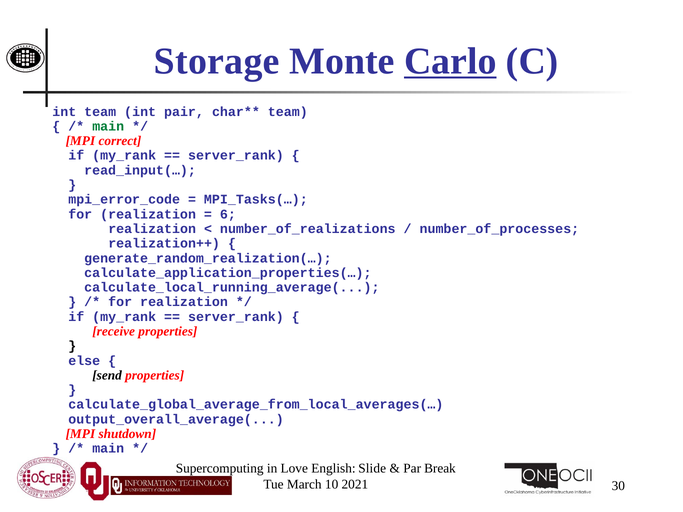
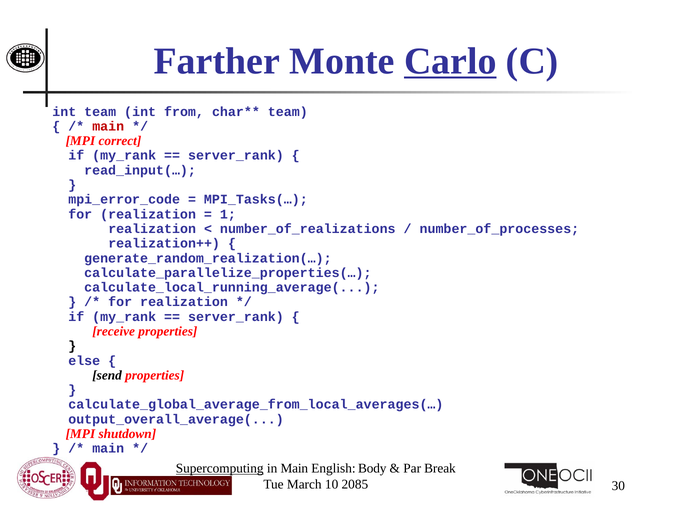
Storage: Storage -> Farther (217, 61)
pair: pair -> from (184, 112)
main colour: green -> red (108, 126)
6: 6 -> 1 (228, 214)
calculate_application_properties(…: calculate_application_properties(… -> calculate_parallelize_properties(… (228, 273)
Supercomputing underline: none -> present (220, 469)
in Love: Love -> Main (294, 469)
Slide: Slide -> Body (372, 469)
2021: 2021 -> 2085 (355, 485)
